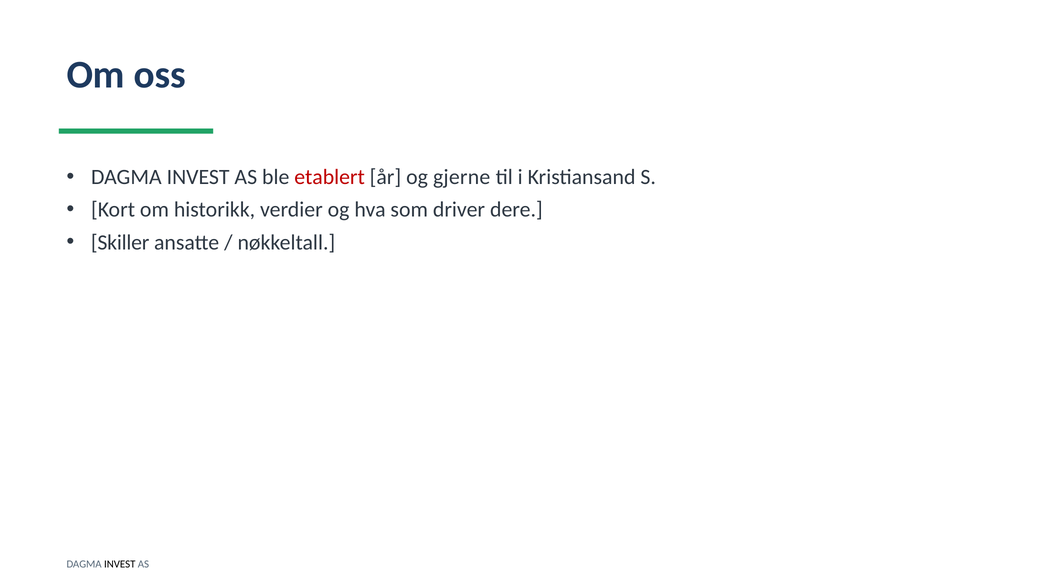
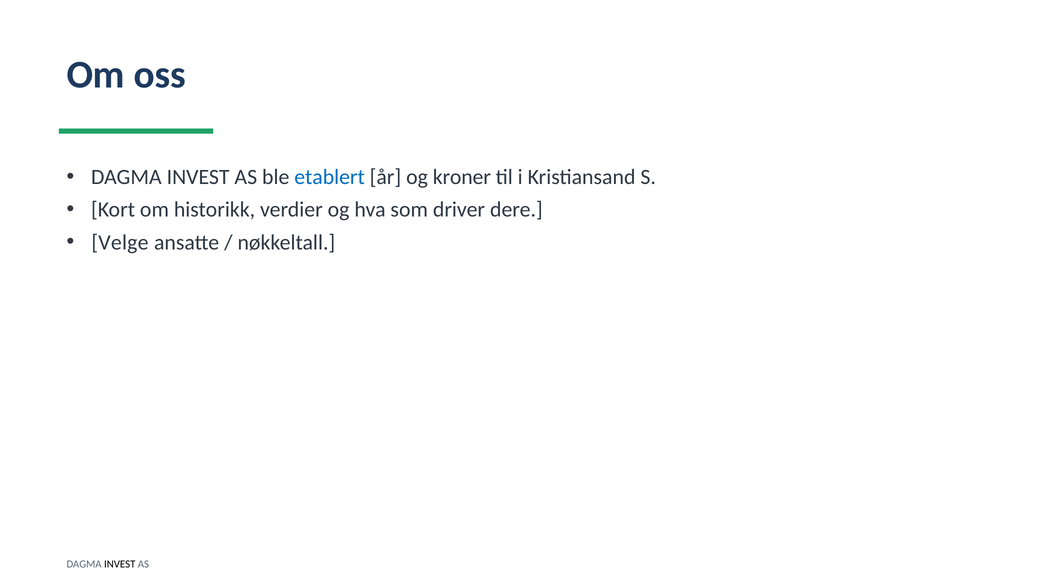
etablert colour: red -> blue (330, 177)
gjerne: gjerne -> kroner (462, 177)
Skiller: Skiller -> Velge (120, 243)
